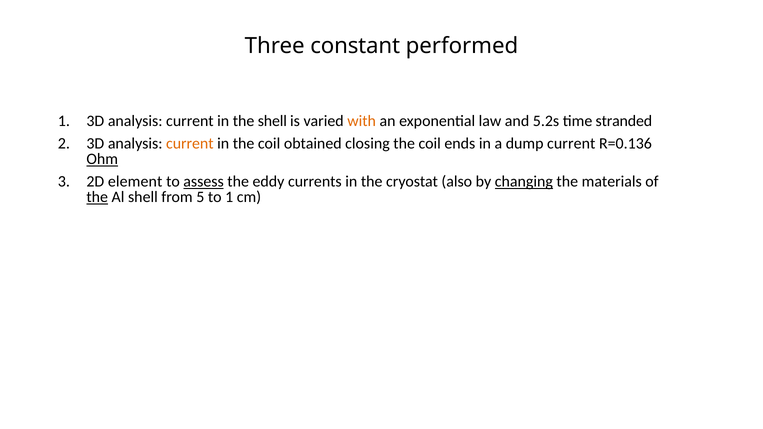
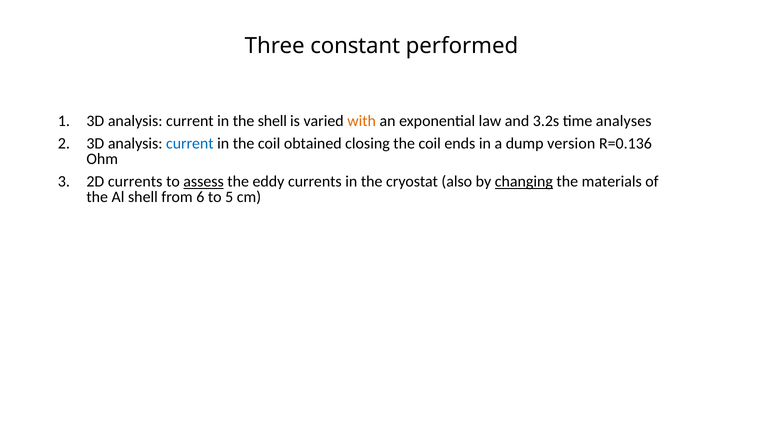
5.2s: 5.2s -> 3.2s (546, 121)
stranded: stranded -> analyses (624, 121)
current colour: orange -> blue (190, 144)
dump current: current -> version (571, 144)
Ohm underline: present -> none (102, 159)
2D element: element -> currents (135, 182)
the underline: present -> none (97, 197)
5: 5 -> 6 (200, 197)
to 1: 1 -> 5 (229, 197)
